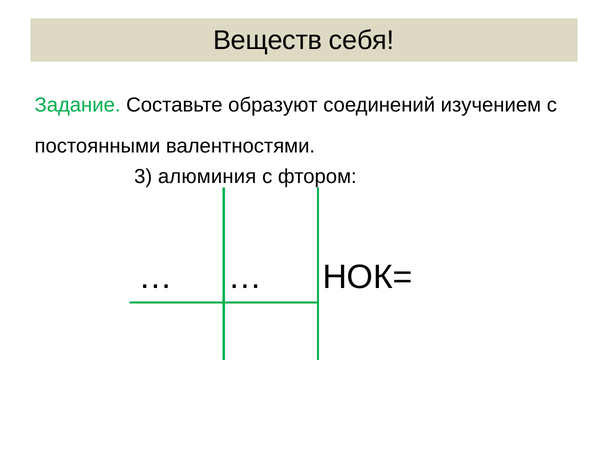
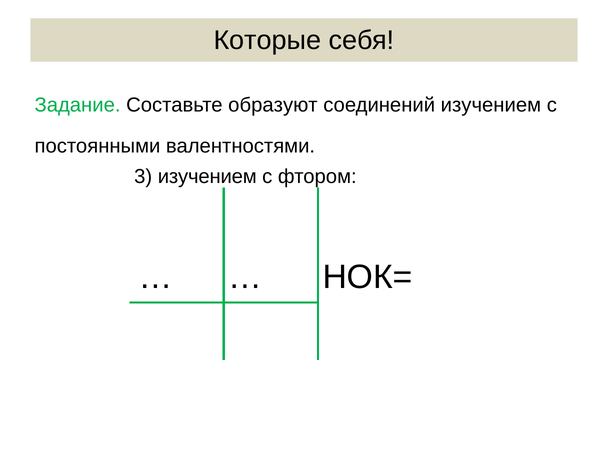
Веществ: Веществ -> Которые (268, 40)
3 алюминия: алюминия -> изучением (207, 177)
